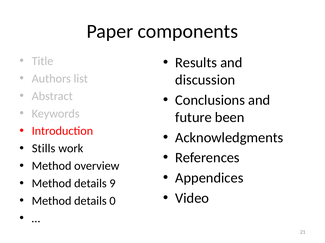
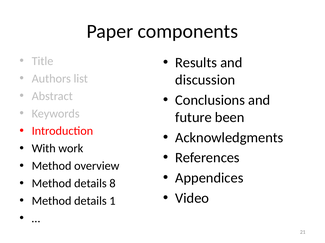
Stills: Stills -> With (44, 149)
9: 9 -> 8 (113, 184)
0: 0 -> 1 (113, 201)
